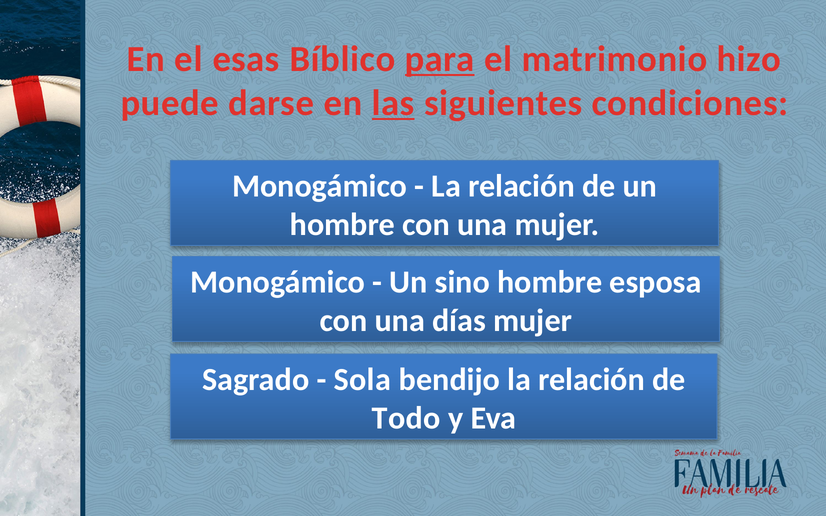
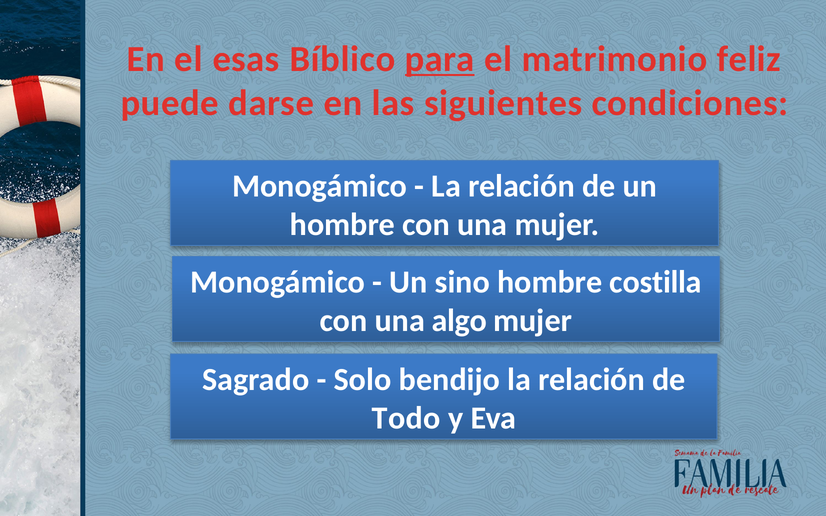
hizo: hizo -> feliz (749, 59)
las underline: present -> none (393, 103)
esposa: esposa -> costilla (656, 282)
días: días -> algo (459, 321)
Sola: Sola -> Solo (363, 380)
